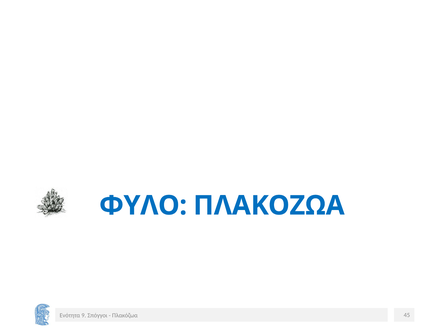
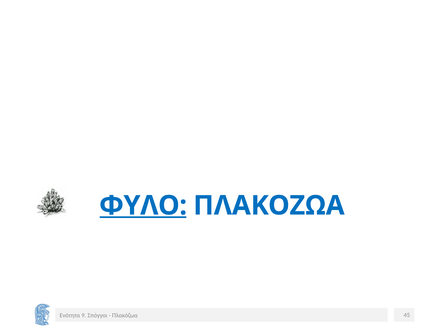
ΦΥΛΟ underline: none -> present (143, 205)
